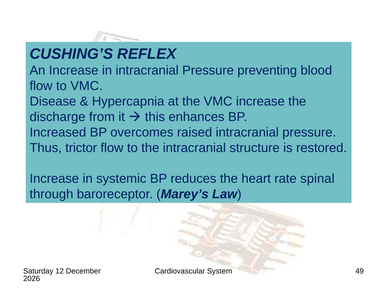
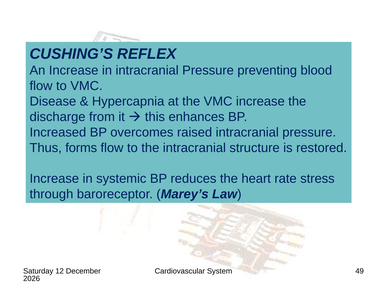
trictor: trictor -> forms (81, 148)
spinal: spinal -> stress (317, 179)
